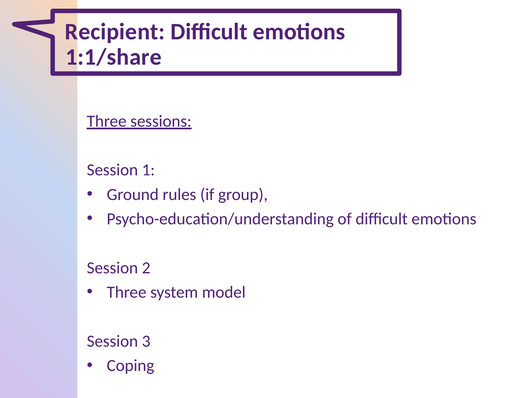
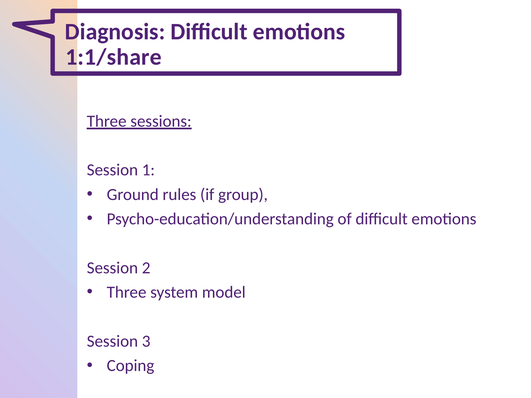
Recipient: Recipient -> Diagnosis (115, 32)
